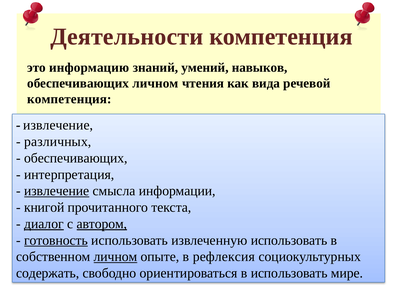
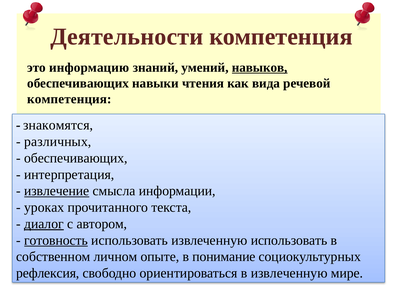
навыков underline: none -> present (260, 67)
обеспечивающих личном: личном -> навыки (155, 83)
извлечение: извлечение -> знакомятся (58, 125)
книгой: книгой -> уроках (44, 207)
автором underline: present -> none (102, 223)
личном underline: present -> none (115, 256)
рефлексия: рефлексия -> понимание (224, 256)
содержать: содержать -> рефлексия (48, 273)
в использовать: использовать -> извлеченную (289, 273)
